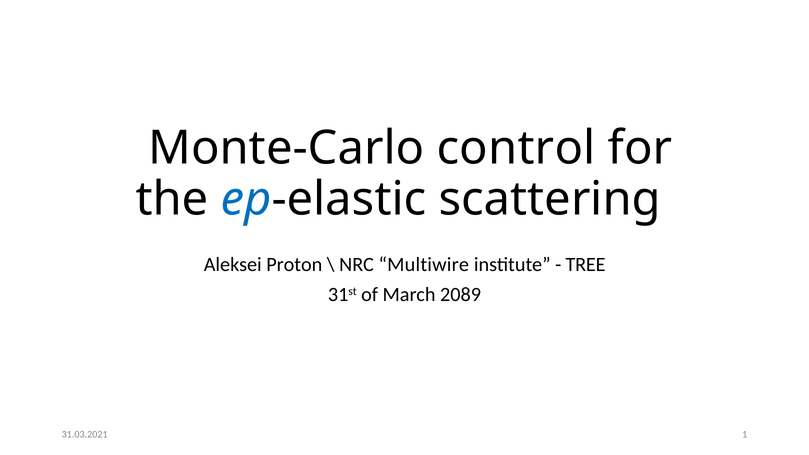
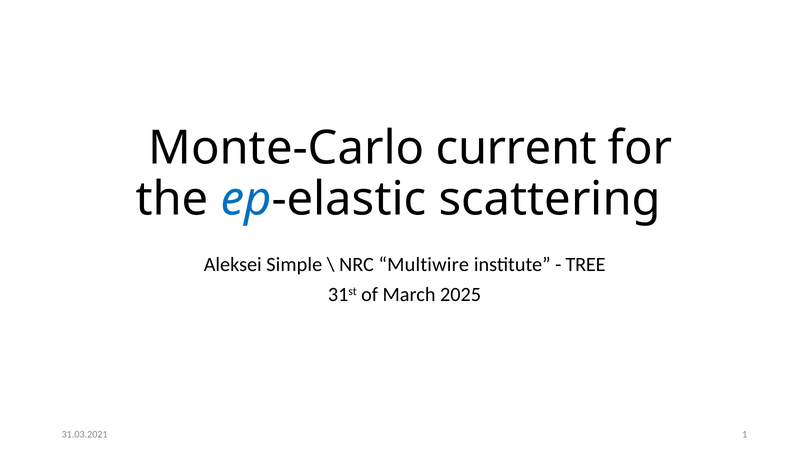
control: control -> current (516, 148)
Proton: Proton -> Simple (294, 265)
2089: 2089 -> 2025 (461, 295)
